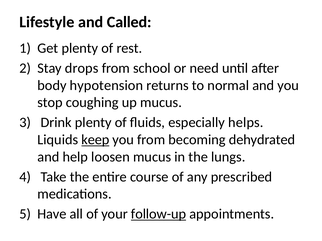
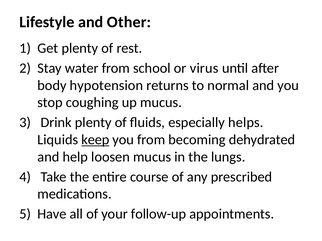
Called: Called -> Other (129, 22)
drops: drops -> water (82, 68)
need: need -> virus (204, 68)
follow-up underline: present -> none (159, 214)
